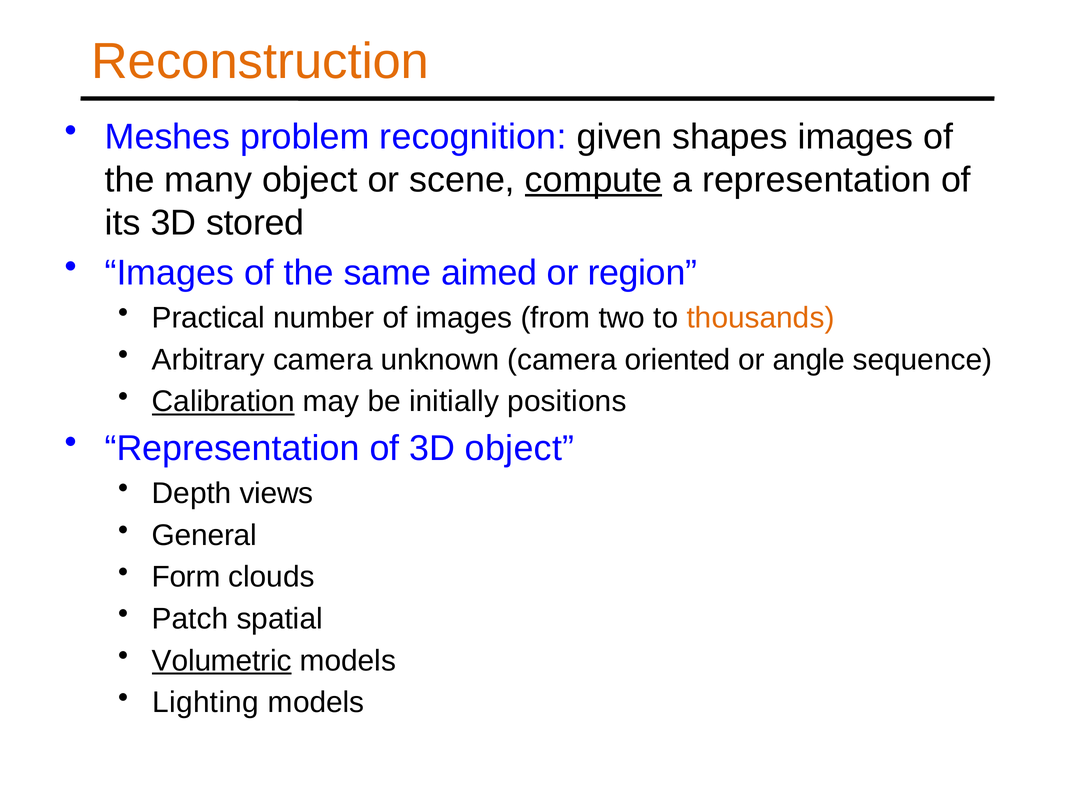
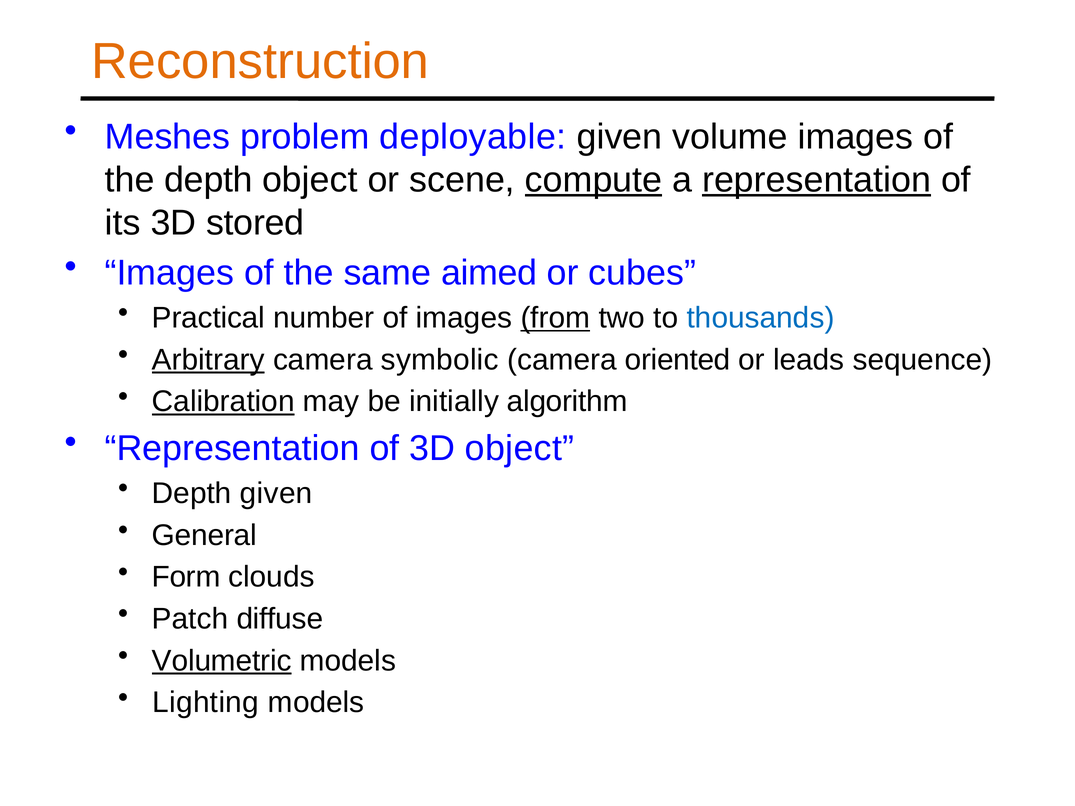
recognition: recognition -> deployable (473, 137)
shapes: shapes -> volume (730, 137)
the many: many -> depth (208, 180)
representation underline: none -> present (817, 180)
region: region -> cubes (642, 273)
from underline: none -> present (555, 318)
thousands colour: orange -> blue (761, 318)
Arbitrary underline: none -> present (208, 360)
unknown: unknown -> symbolic (440, 360)
angle: angle -> leads (809, 360)
positions: positions -> algorithm (567, 402)
Depth views: views -> given (276, 494)
spatial: spatial -> diffuse (280, 619)
